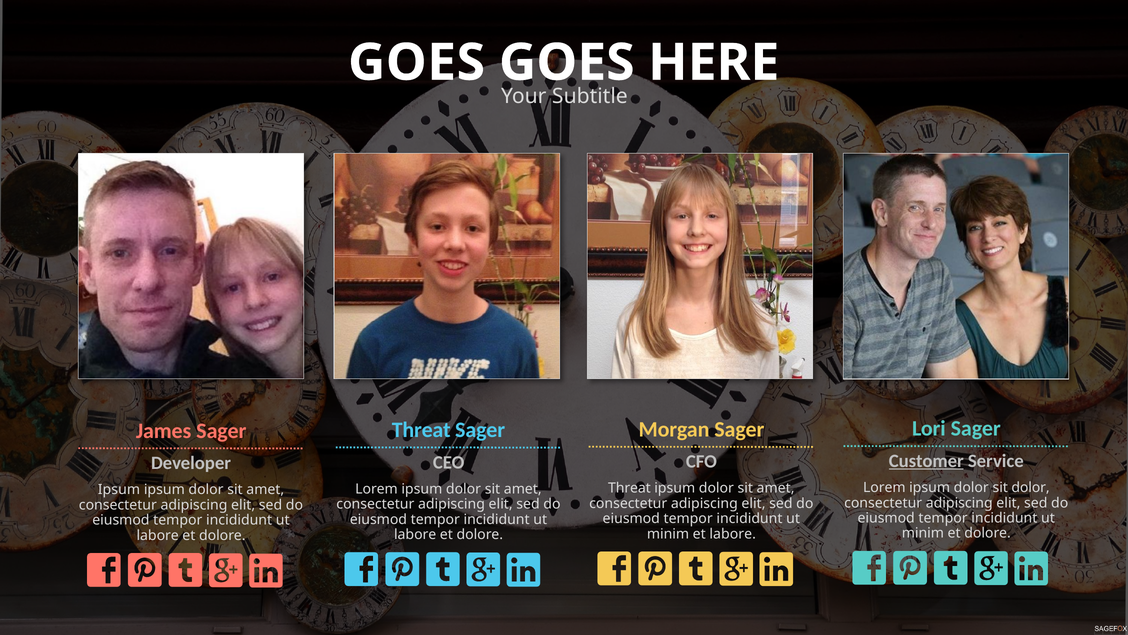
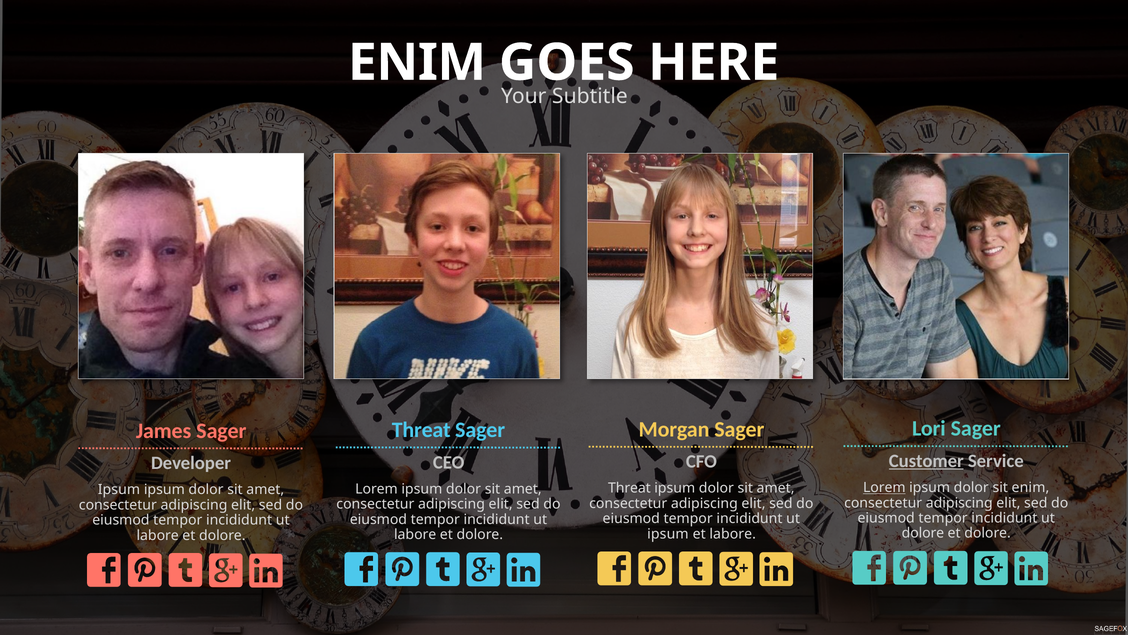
GOES: GOES -> ENIM (417, 63)
Lorem underline: none -> present (884, 487)
sit dolor: dolor -> enim (1030, 487)
minim: minim -> dolore (923, 533)
minim: minim -> ipsum (668, 534)
